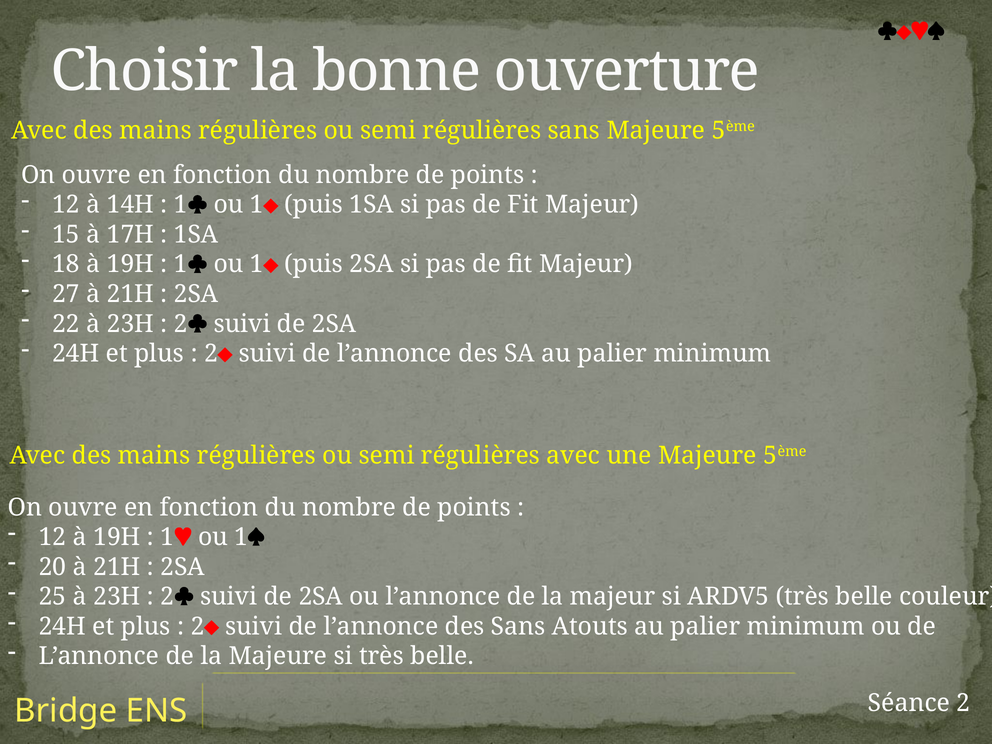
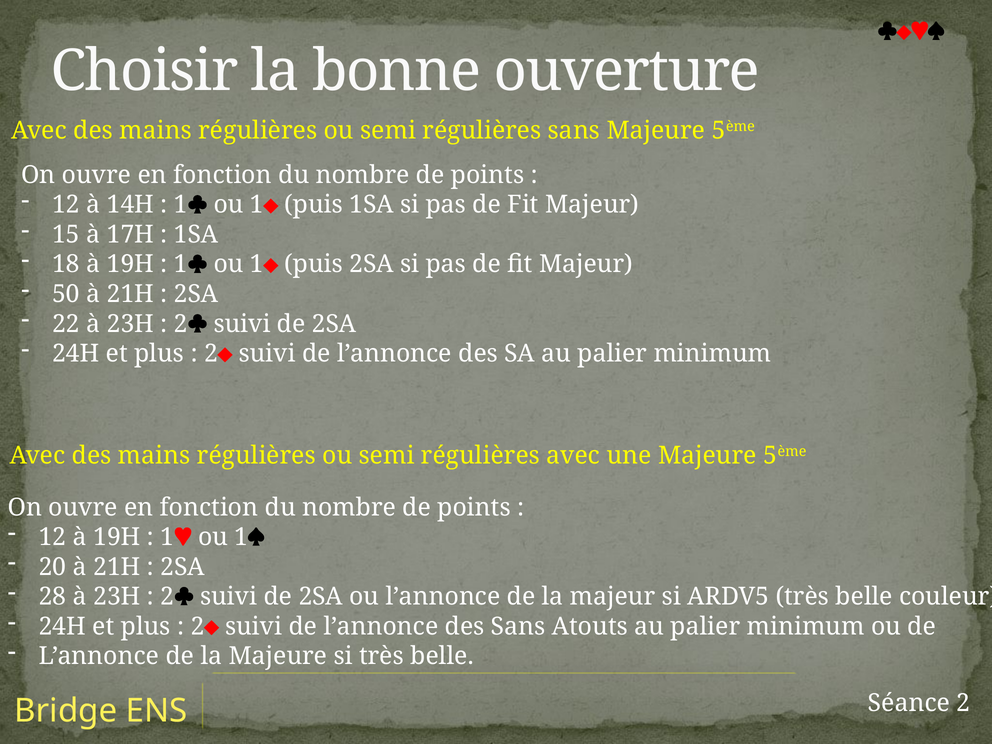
27: 27 -> 50 (66, 294)
25: 25 -> 28 (52, 597)
